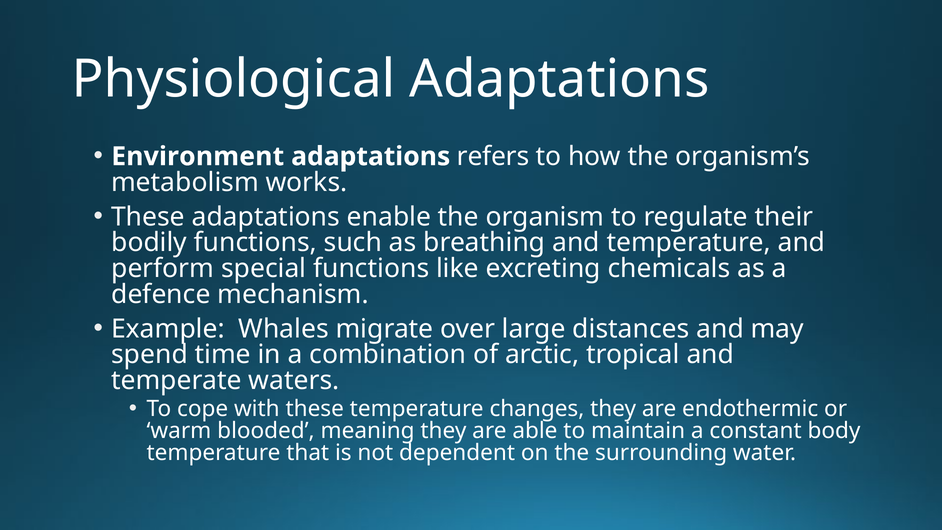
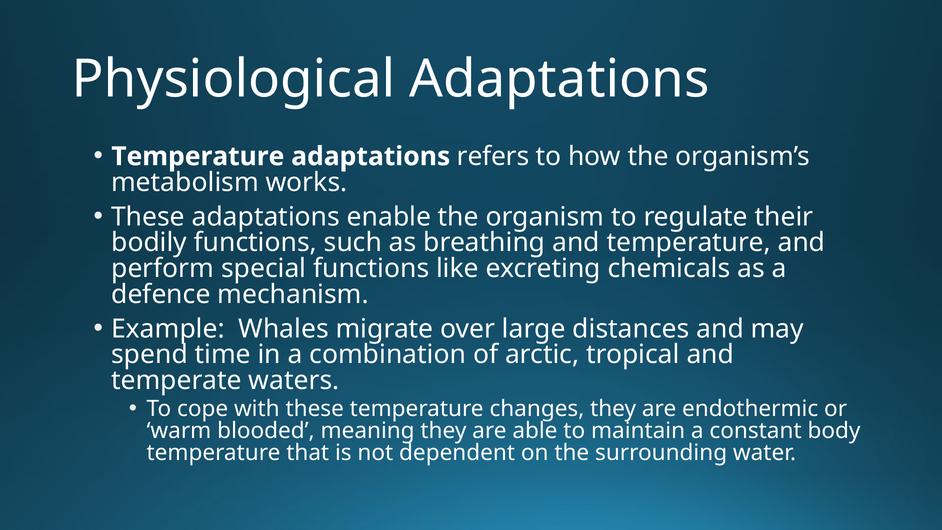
Environment: Environment -> Temperature (198, 156)
